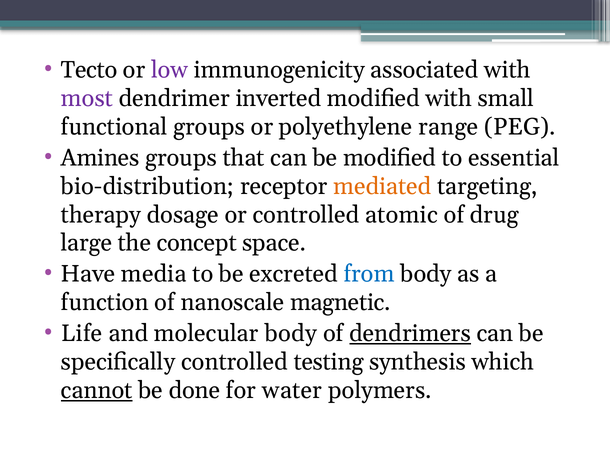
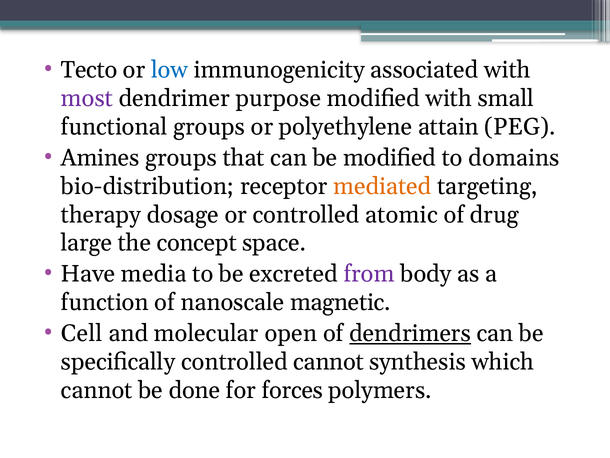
low colour: purple -> blue (170, 70)
inverted: inverted -> purpose (278, 98)
range: range -> attain (448, 127)
essential: essential -> domains (514, 158)
from colour: blue -> purple (369, 274)
Life: Life -> Cell (82, 333)
molecular body: body -> open (291, 333)
controlled testing: testing -> cannot (329, 362)
cannot underline: present -> none (97, 390)
water: water -> forces (292, 390)
